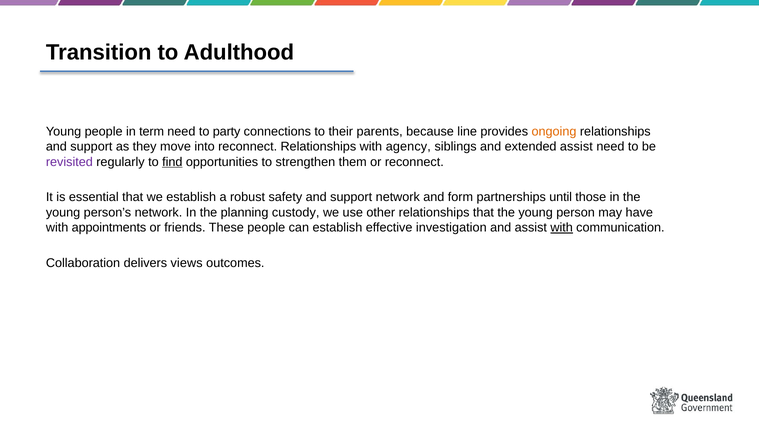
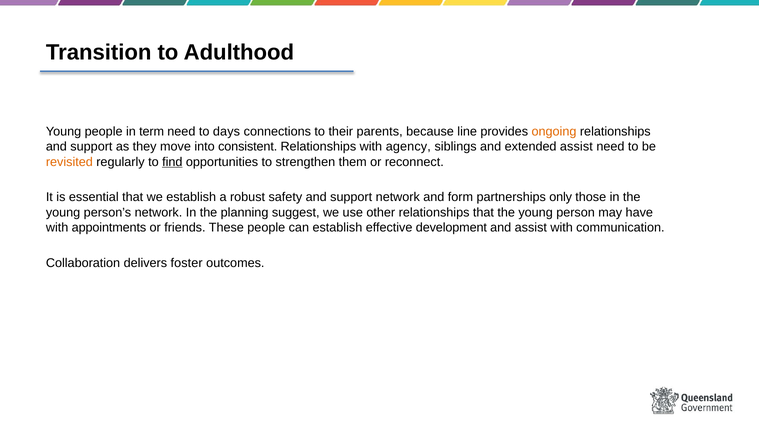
party: party -> days (226, 132)
into reconnect: reconnect -> consistent (248, 147)
revisited colour: purple -> orange (69, 162)
until: until -> only (561, 197)
custody: custody -> suggest (296, 212)
investigation: investigation -> development (451, 228)
with underline: present -> none (562, 228)
views: views -> foster (187, 263)
